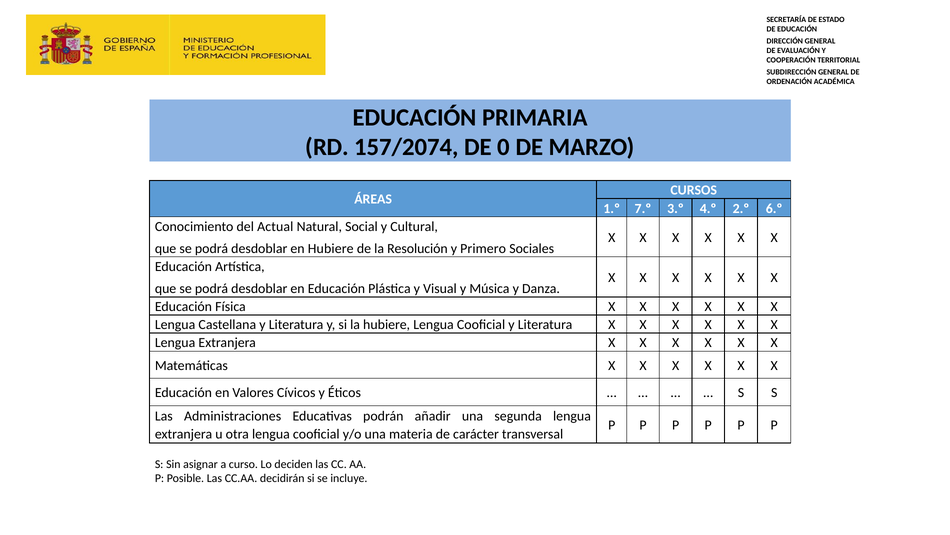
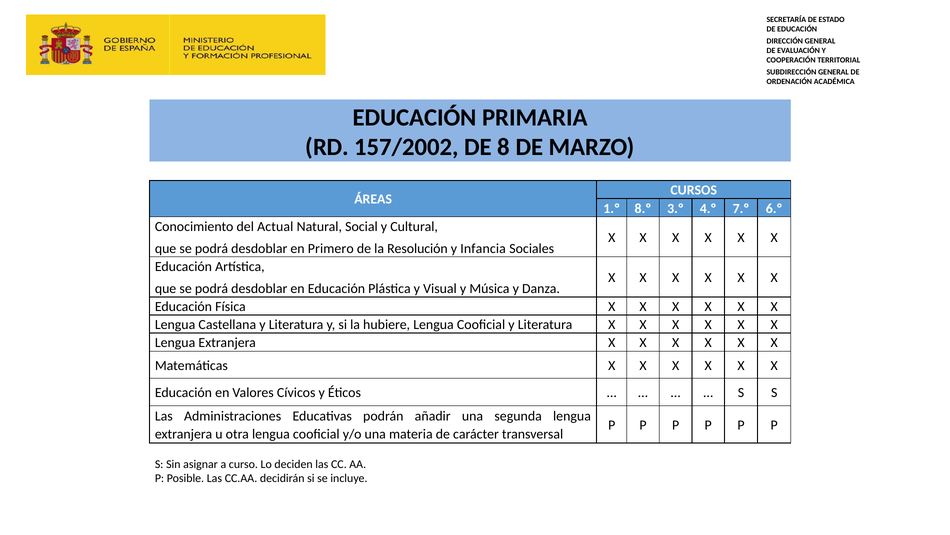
157/2074: 157/2074 -> 157/2002 (407, 147)
0: 0 -> 8 (504, 147)
7.º: 7.º -> 8.º (643, 208)
2.º: 2.º -> 7.º (741, 208)
en Hubiere: Hubiere -> Primero (331, 248)
Primero: Primero -> Infancia (483, 248)
